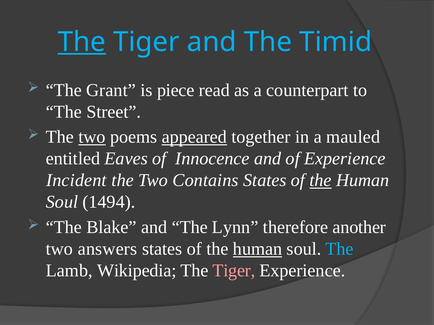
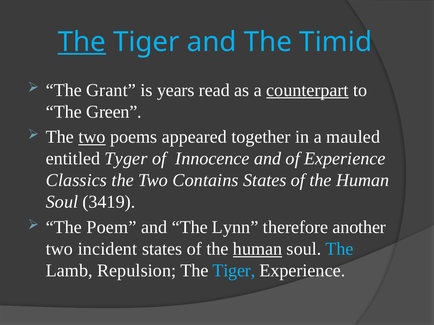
piece: piece -> years (176, 90)
counterpart underline: none -> present (307, 90)
Street: Street -> Green (114, 112)
appeared underline: present -> none (194, 137)
Eaves: Eaves -> Tyger (126, 159)
Incident: Incident -> Classics (76, 181)
the underline: present -> none (321, 181)
1494: 1494 -> 3419 (109, 202)
Blake: Blake -> Poem (111, 228)
answers: answers -> incident (108, 249)
Wikipedia: Wikipedia -> Repulsion (137, 271)
Tiger colour: pink -> light blue (234, 271)
